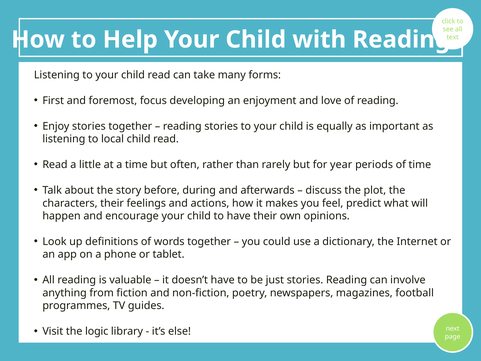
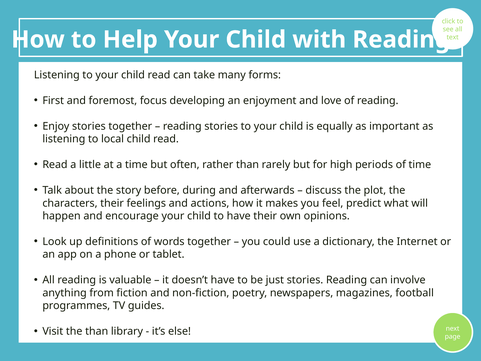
year: year -> high (341, 165)
the logic: logic -> than (97, 331)
